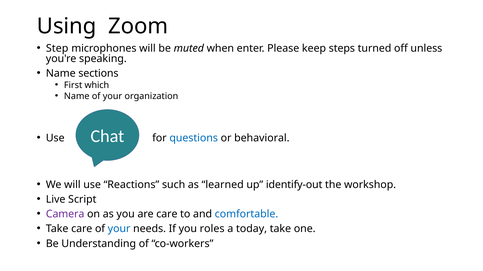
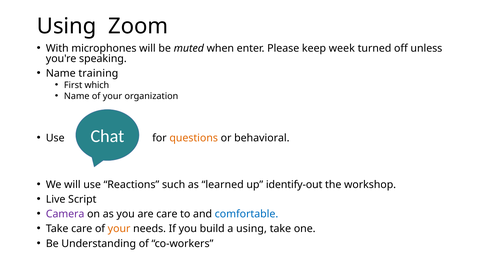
Step: Step -> With (57, 48)
steps: steps -> week (342, 48)
sections: sections -> training (98, 74)
questions colour: blue -> orange (194, 138)
your colour: blue -> orange (119, 229)
roles: roles -> build (212, 229)
a today: today -> using (251, 229)
